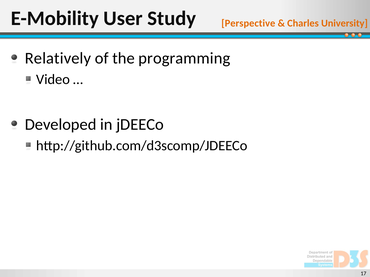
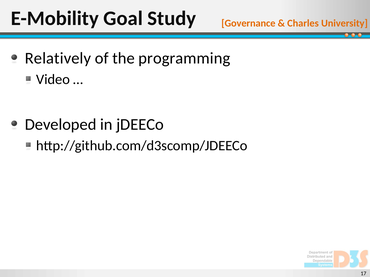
User: User -> Goal (123, 18)
Perspective: Perspective -> Governance (248, 23)
